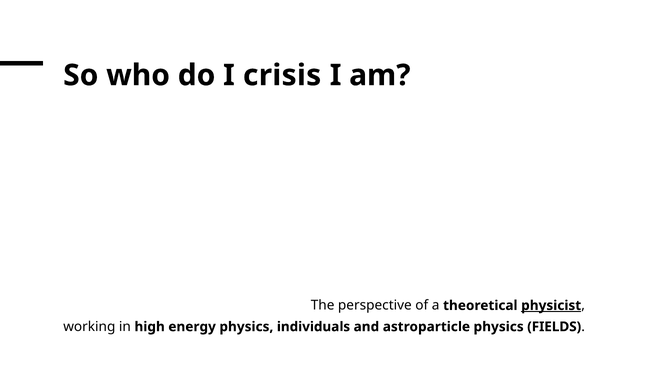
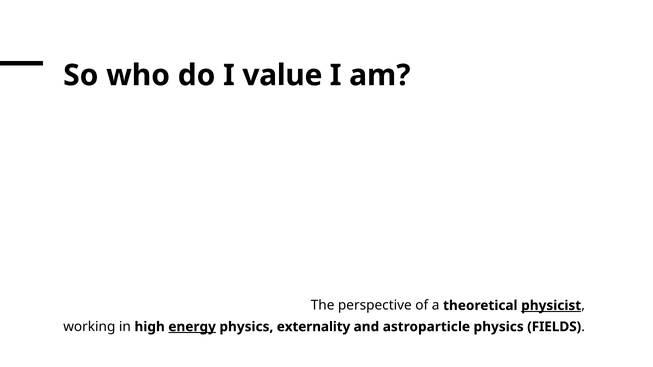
crisis: crisis -> value (282, 75)
energy underline: none -> present (192, 327)
individuals: individuals -> externality (314, 327)
